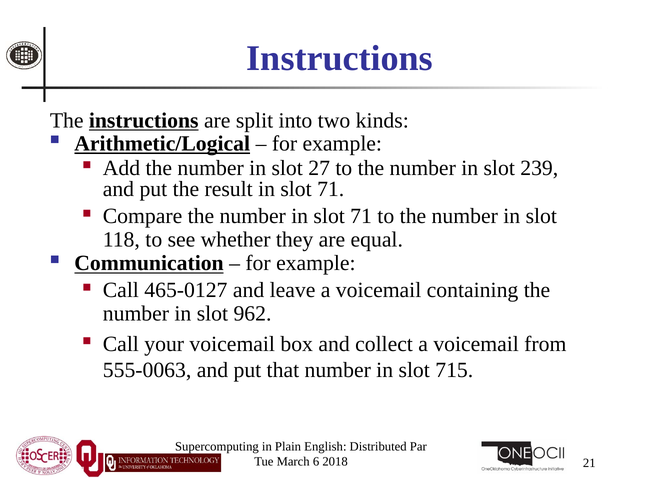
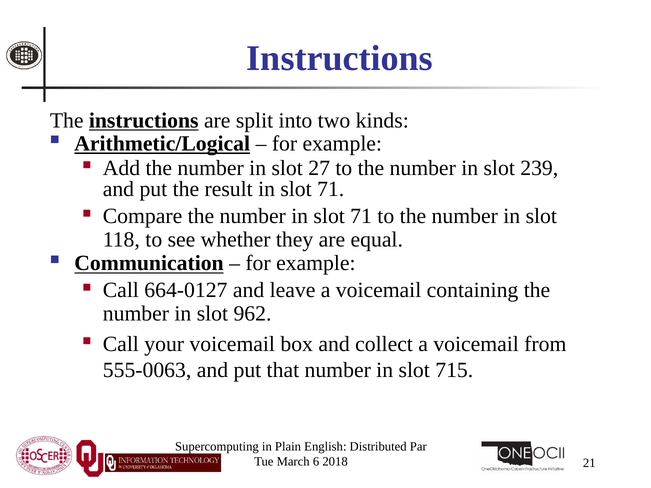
465-0127: 465-0127 -> 664-0127 (186, 290)
